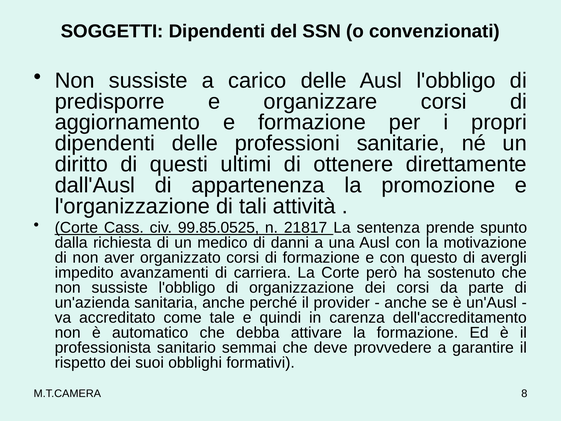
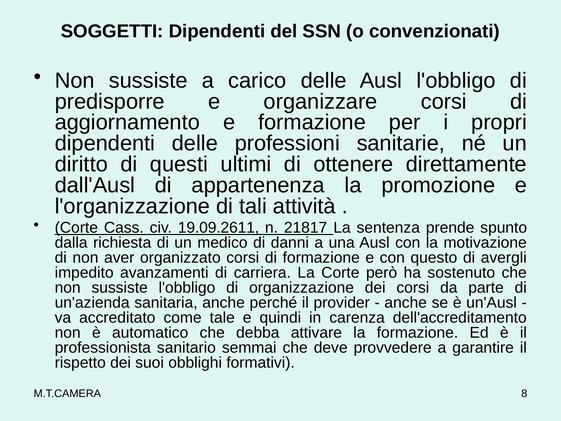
99.85.0525: 99.85.0525 -> 19.09.2611 (219, 228)
